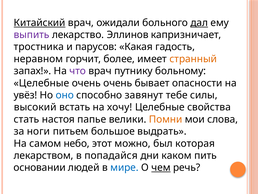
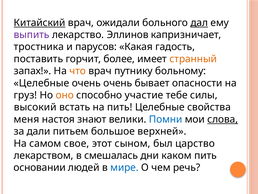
неравном: неравном -> поставить (38, 59)
что colour: purple -> orange (78, 71)
увёз: увёз -> груз (25, 95)
оно colour: blue -> orange (65, 95)
завянут: завянут -> участие (144, 95)
на хочу: хочу -> пить (120, 107)
стать: стать -> меня (26, 119)
папье: папье -> знают (92, 119)
Помни colour: orange -> blue (166, 119)
слова underline: none -> present (223, 119)
ноги: ноги -> дали (39, 131)
выдрать: выдрать -> верхней (162, 131)
небо: небо -> свое (77, 143)
можно: можно -> сыном (133, 143)
которая: которая -> царство (195, 143)
попадайся: попадайся -> смешалась (111, 155)
чем underline: present -> none (161, 167)
